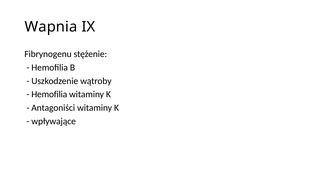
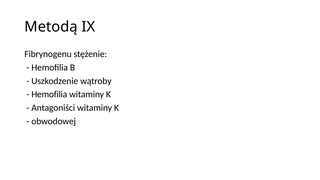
Wapnia: Wapnia -> Metodą (51, 27)
wpływające: wpływające -> obwodowej (54, 121)
